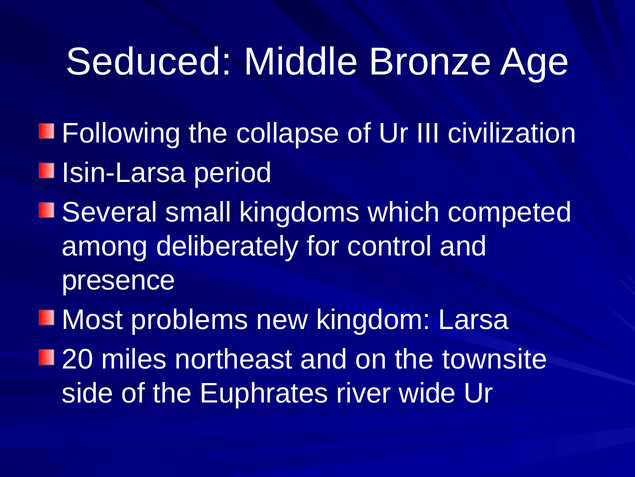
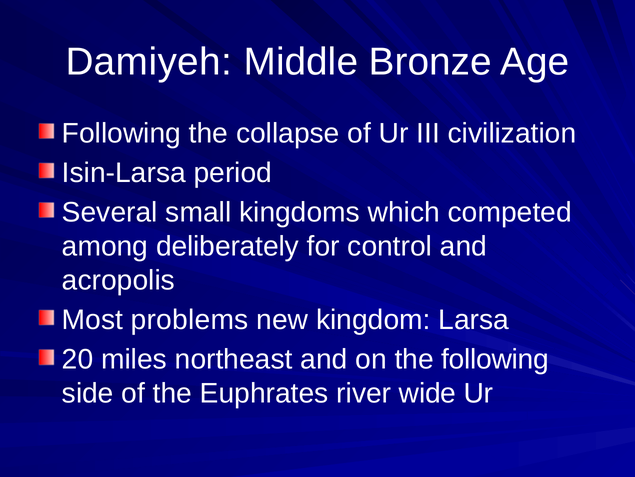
Seduced: Seduced -> Damiyeh (149, 62)
presence: presence -> acropolis (118, 280)
the townsite: townsite -> following (495, 359)
